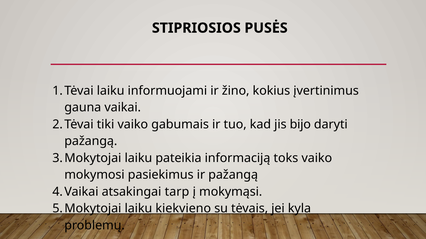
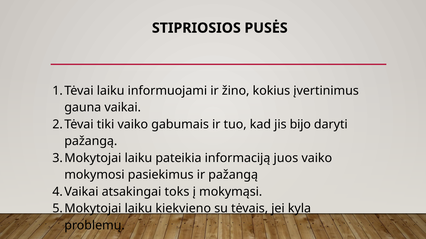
toks: toks -> juos (286, 158)
tarp: tarp -> toks (177, 192)
